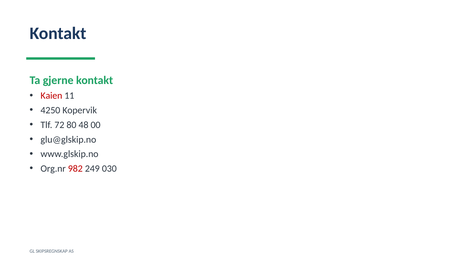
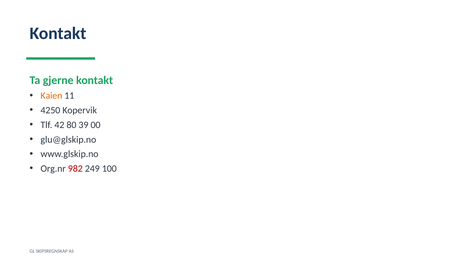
Kaien colour: red -> orange (51, 96)
72: 72 -> 42 (59, 125)
48: 48 -> 39 (84, 125)
030: 030 -> 100 (109, 169)
